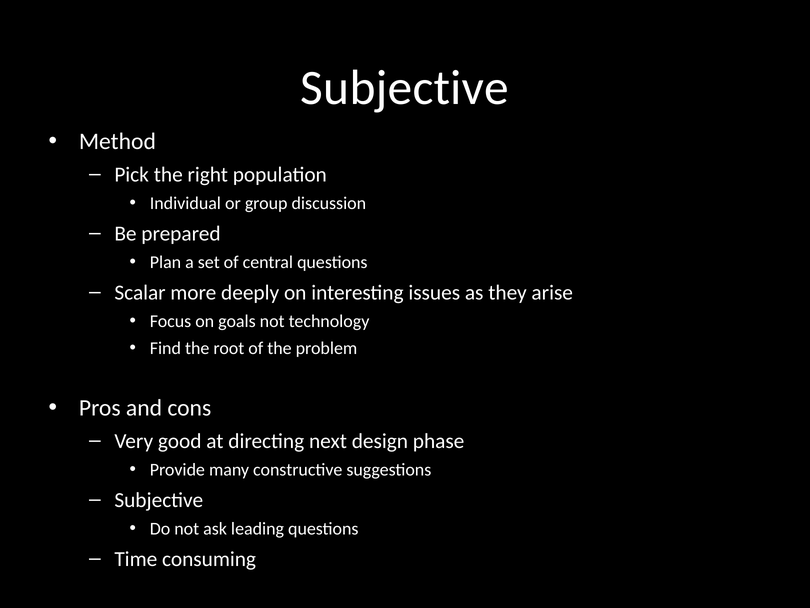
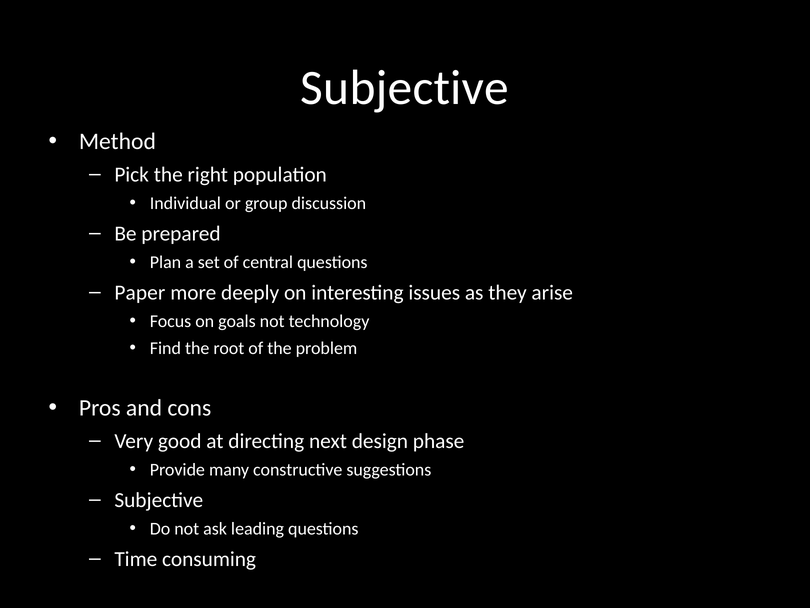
Scalar: Scalar -> Paper (140, 292)
